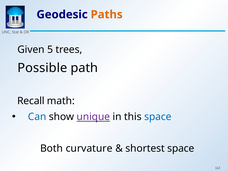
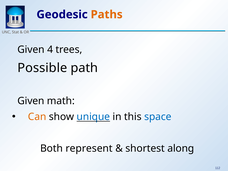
5: 5 -> 4 (50, 50)
Recall: Recall -> Given (31, 101)
Can colour: blue -> orange (37, 117)
unique colour: purple -> blue (93, 117)
curvature: curvature -> represent (89, 148)
shortest space: space -> along (181, 148)
